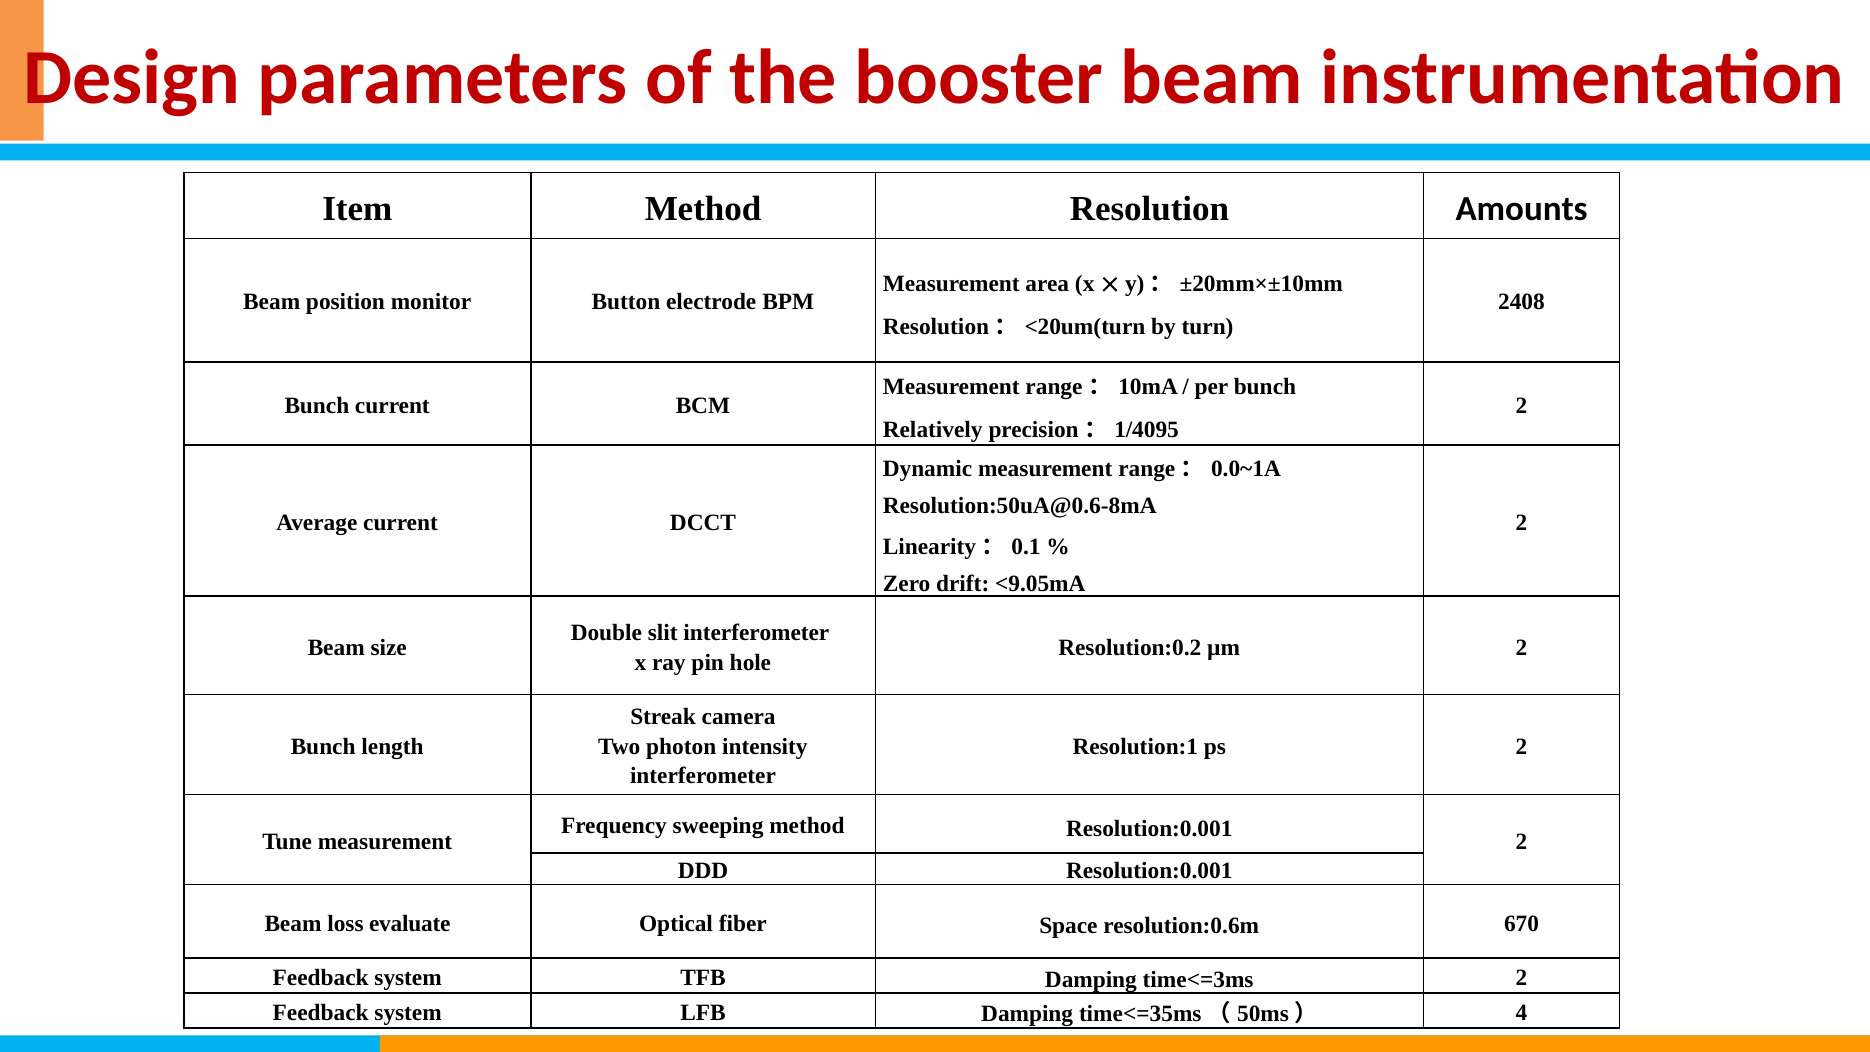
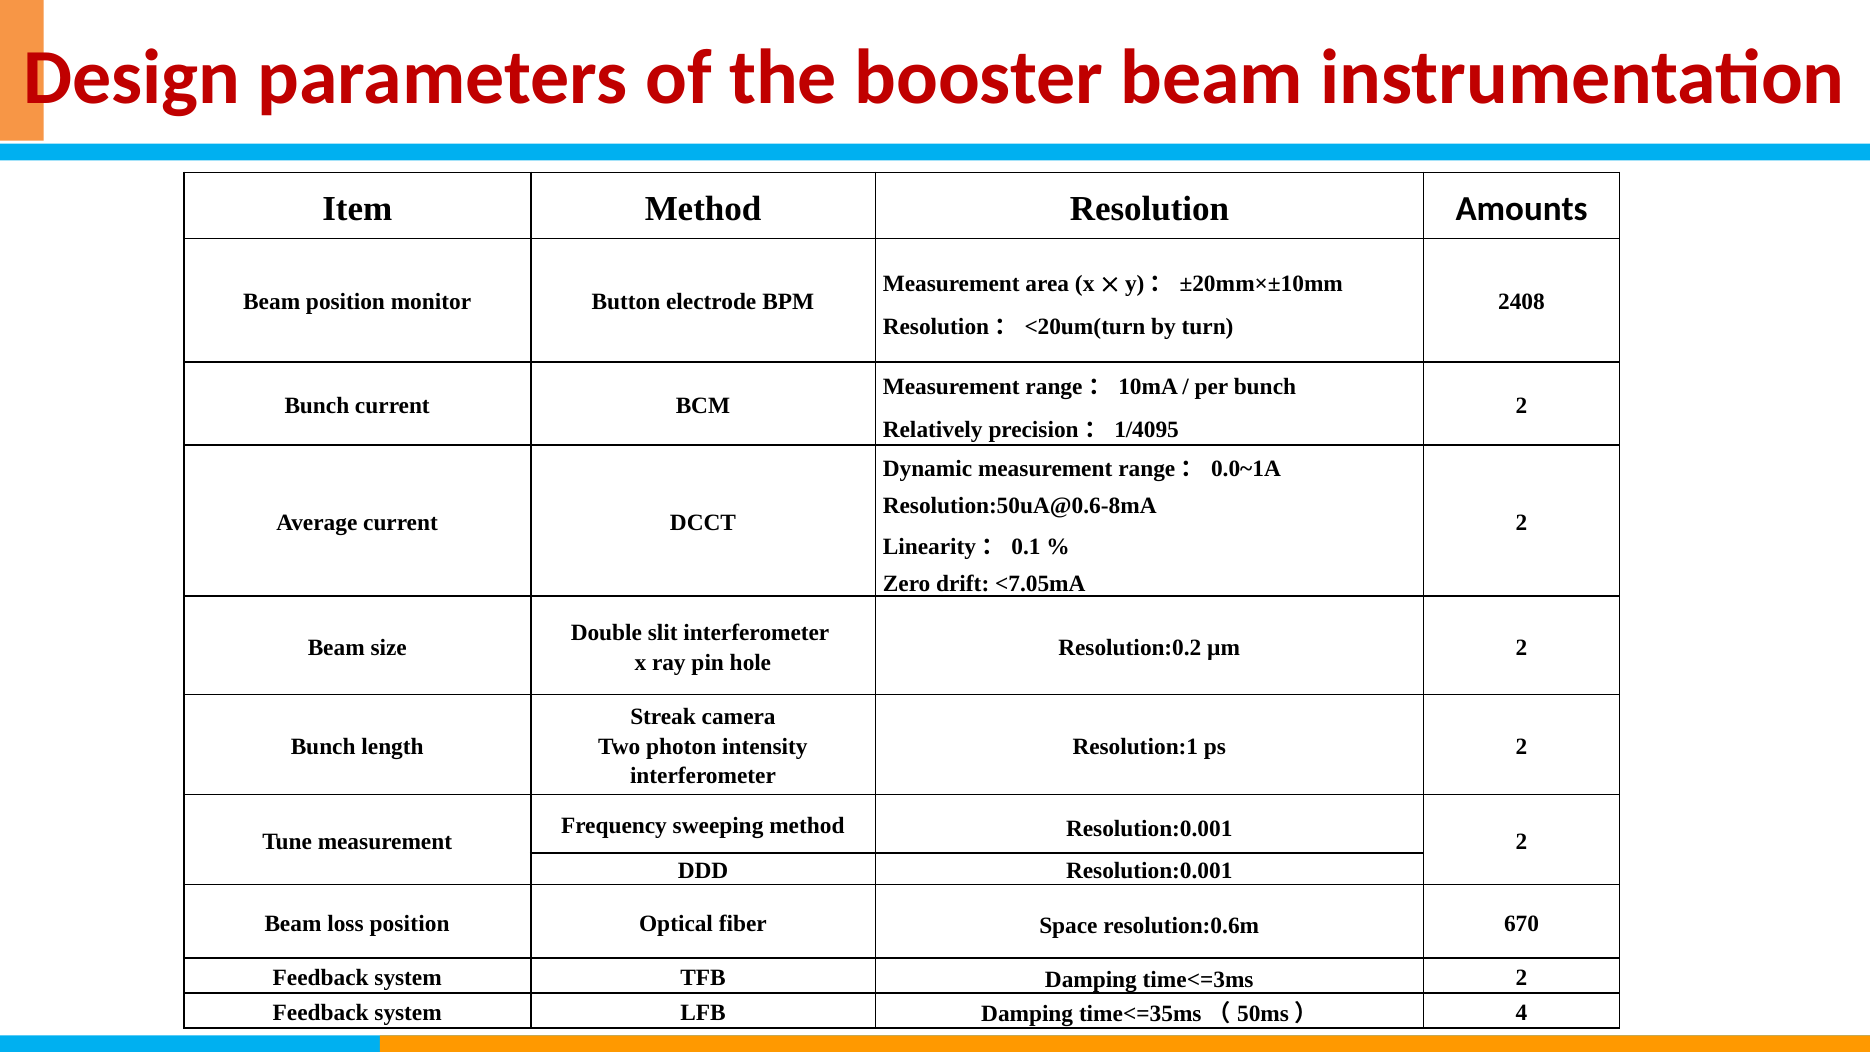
<9.05mA: <9.05mA -> <7.05mA (1040, 583)
loss evaluate: evaluate -> position (410, 923)
